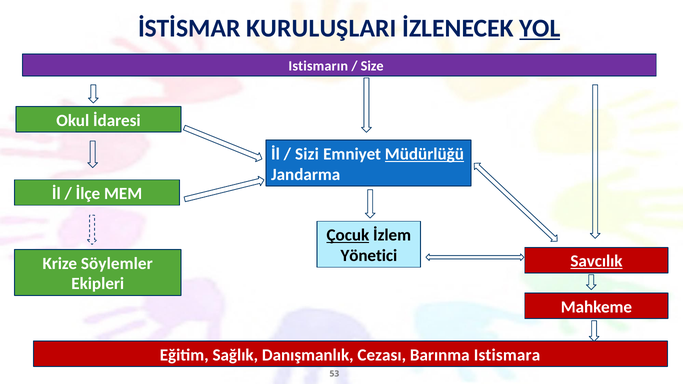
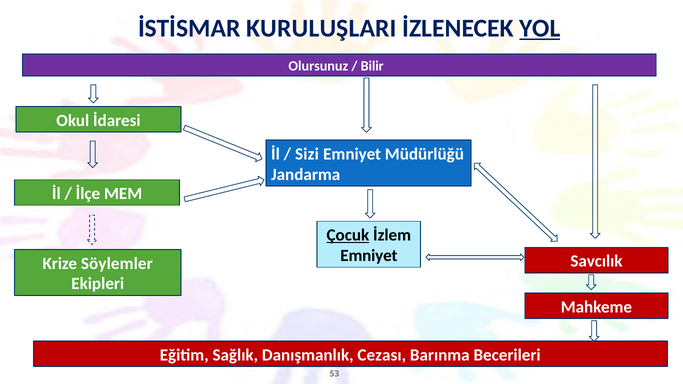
Istismarın: Istismarın -> Olursunuz (318, 66)
Size: Size -> Bilir (372, 66)
Müdürlüğü underline: present -> none (424, 154)
Yönetici: Yönetici -> Emniyet (369, 256)
Savcılık underline: present -> none (596, 261)
Istismara: Istismara -> Becerileri (507, 355)
